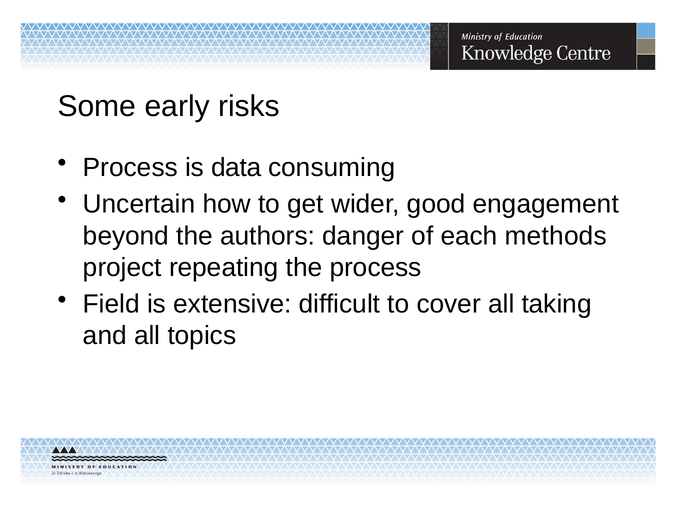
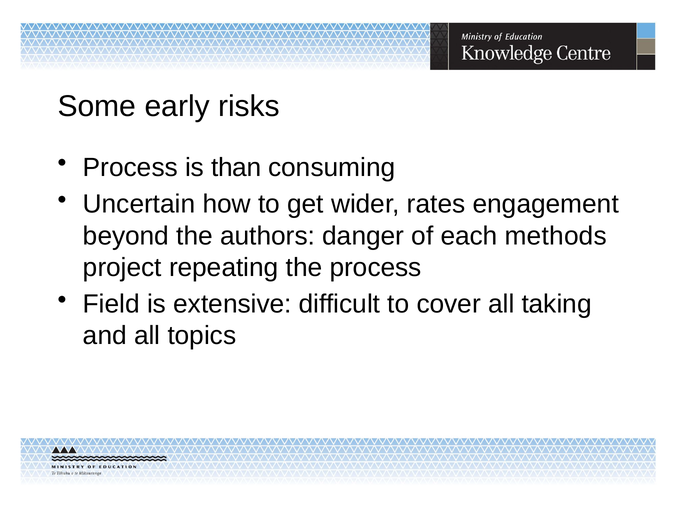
data: data -> than (236, 168)
good: good -> rates (436, 205)
